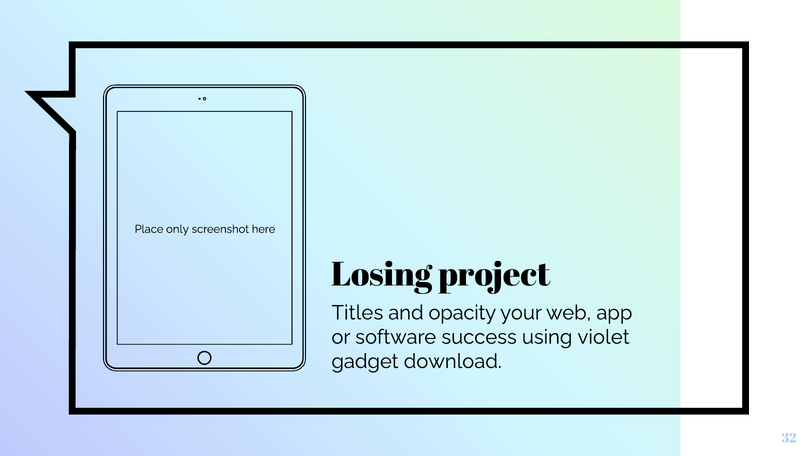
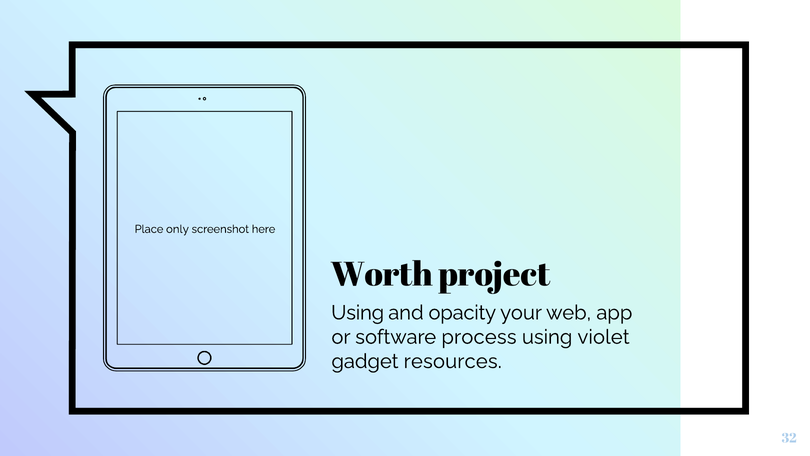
Losing: Losing -> Worth (382, 274)
Titles: Titles -> Using (358, 312)
success: success -> process (479, 337)
download: download -> resources (453, 361)
